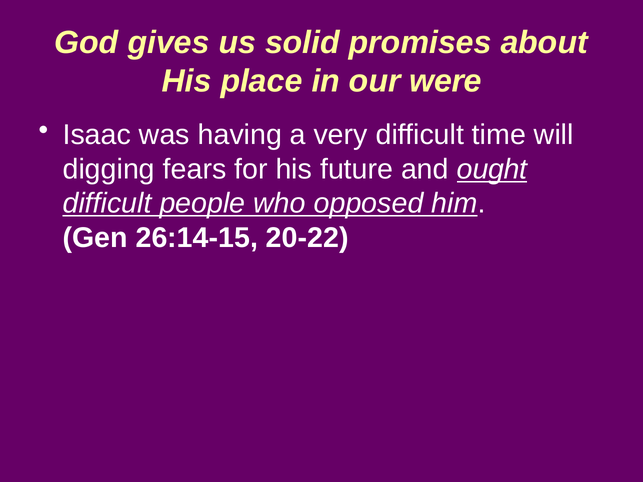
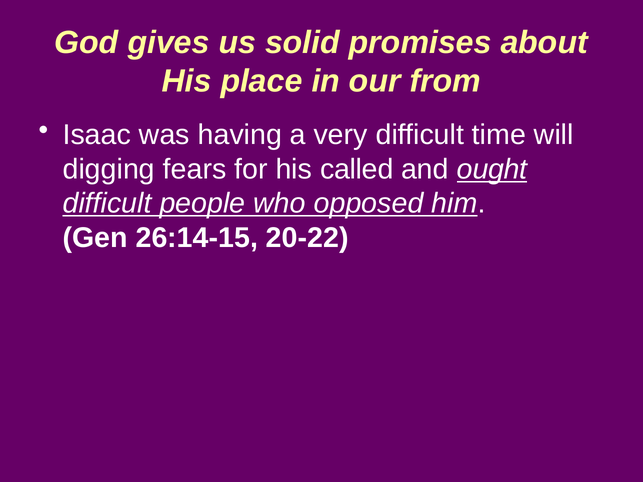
were: were -> from (445, 81)
future: future -> called (357, 169)
